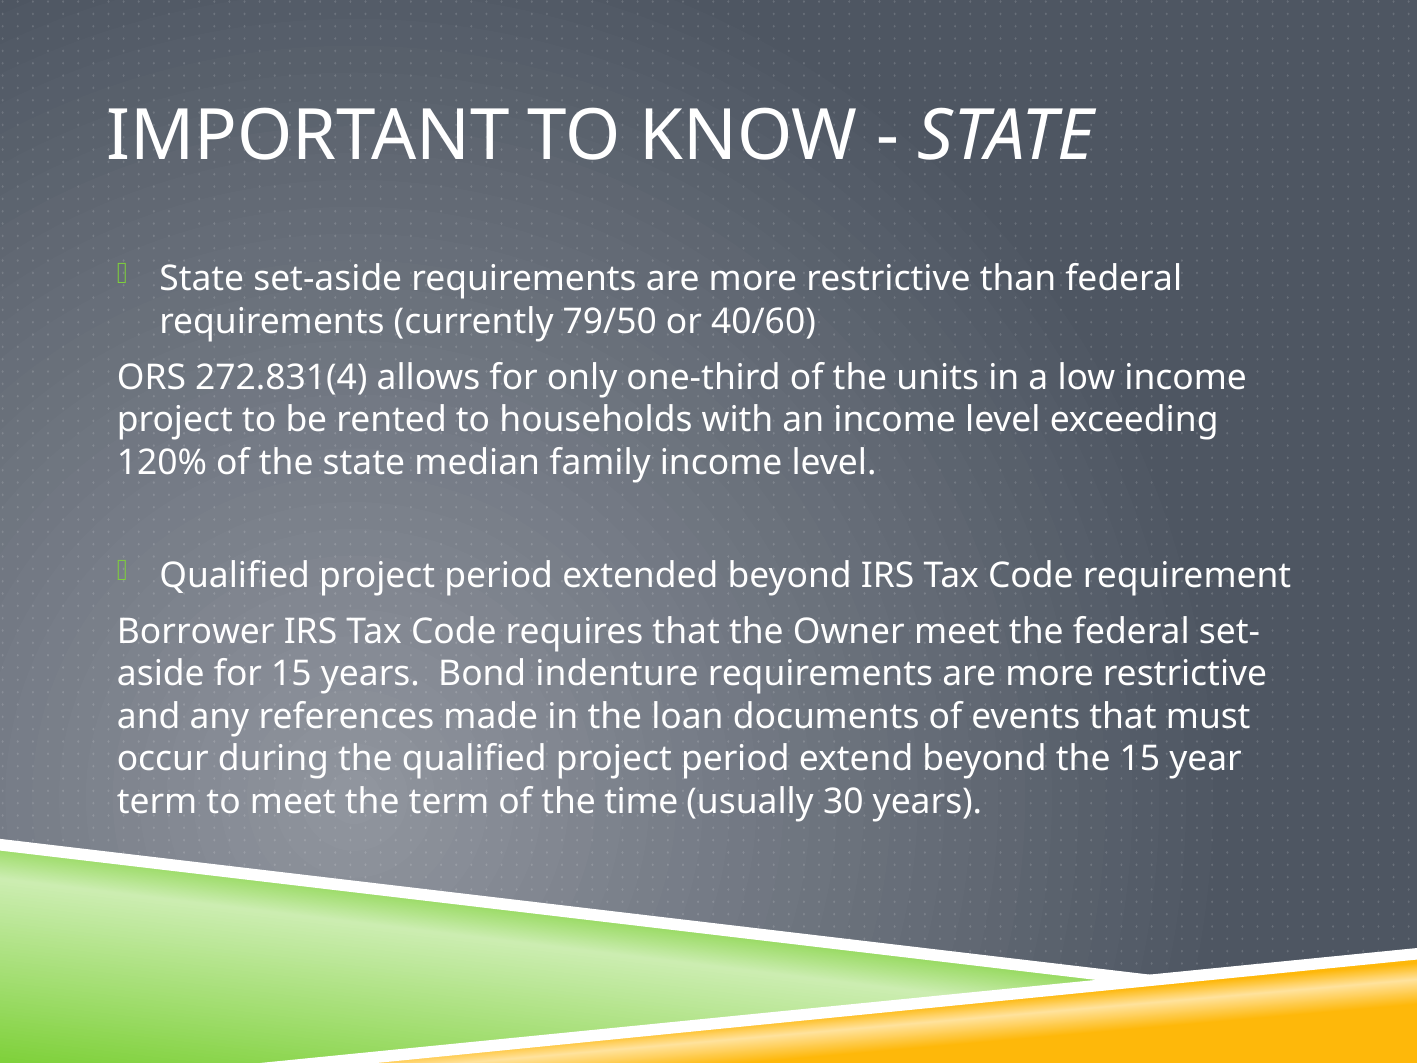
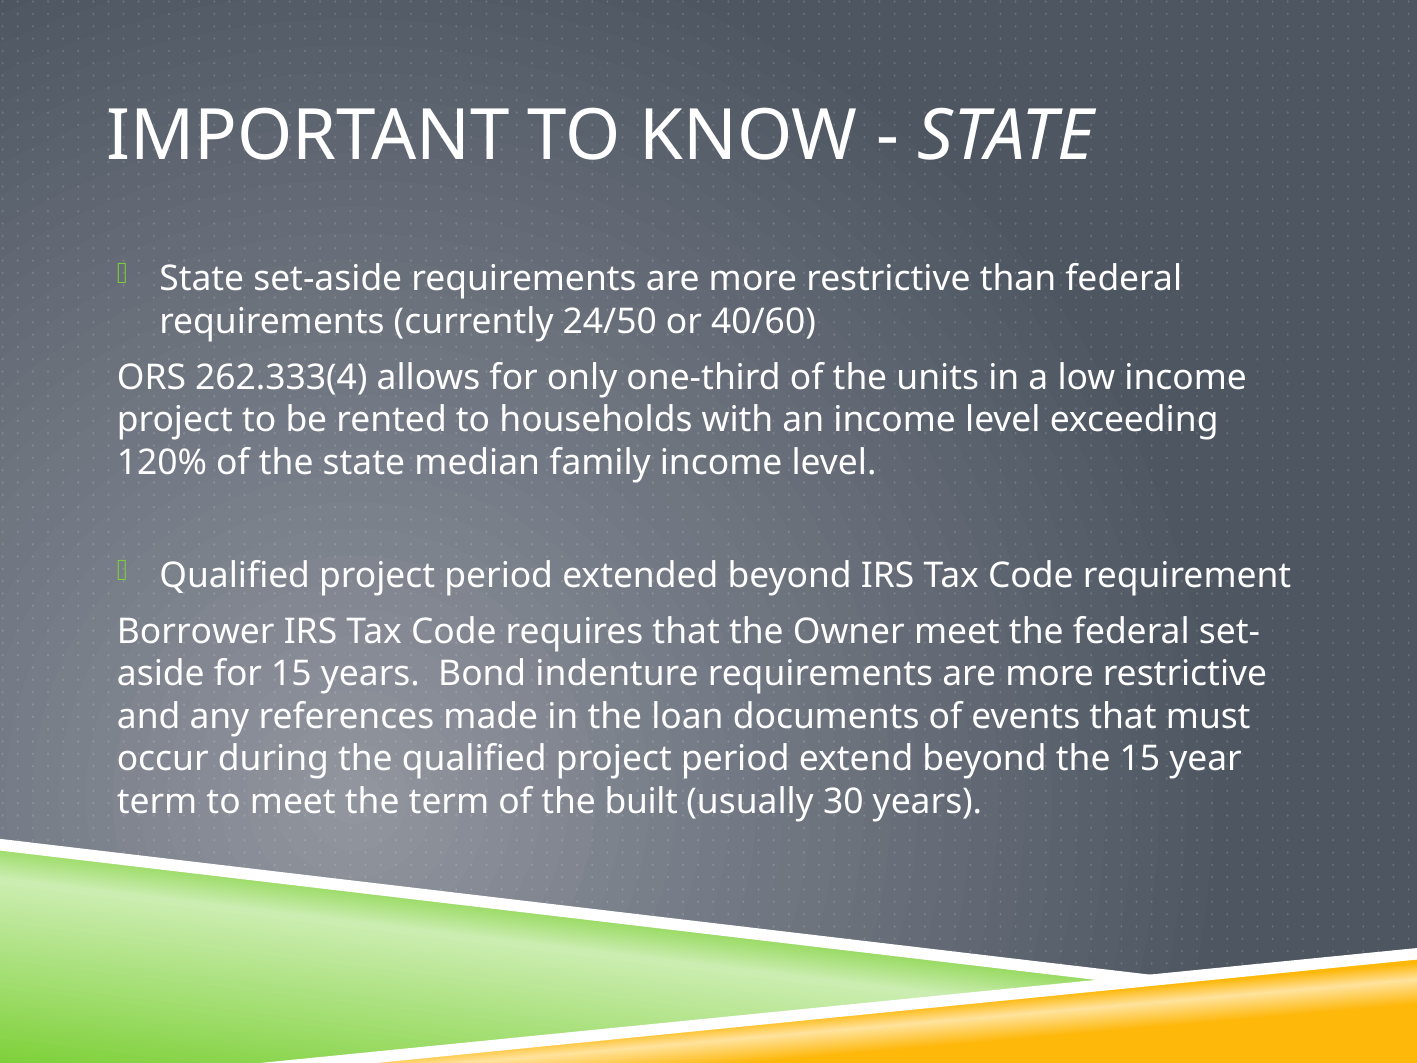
79/50: 79/50 -> 24/50 (610, 321)
272.831(4: 272.831(4 -> 262.333(4 (281, 378)
time: time -> built (641, 802)
